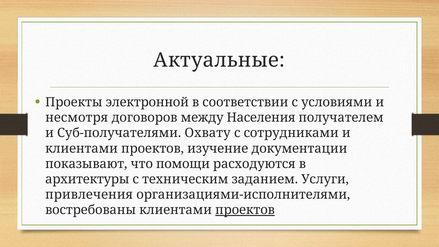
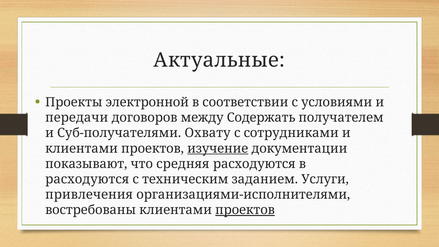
несмотря: несмотря -> передачи (77, 118)
Населения: Населения -> Содержать (261, 118)
изучение underline: none -> present (218, 148)
помощи: помощи -> средняя (183, 164)
архитектуры: архитектуры -> расходуются (87, 179)
